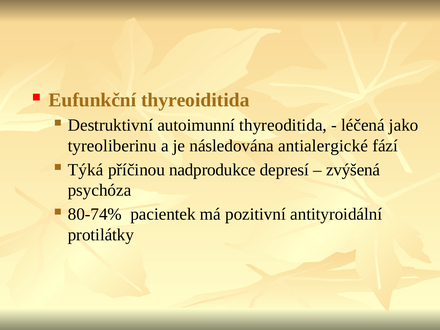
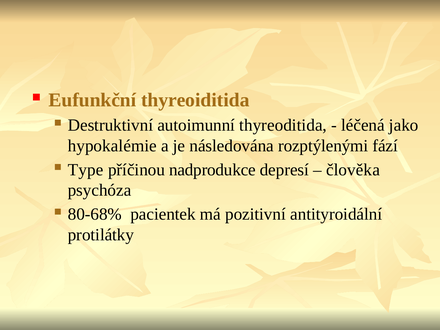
tyreoliberinu: tyreoliberinu -> hypokalémie (112, 146)
antialergické: antialergické -> rozptýlenými (323, 146)
Týká: Týká -> Type (86, 170)
zvýšená: zvýšená -> člověka (353, 170)
80-74%: 80-74% -> 80-68% (95, 214)
